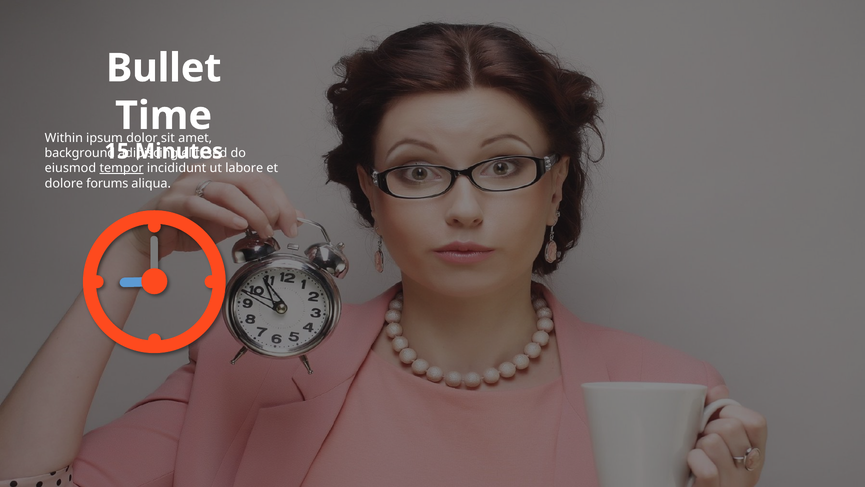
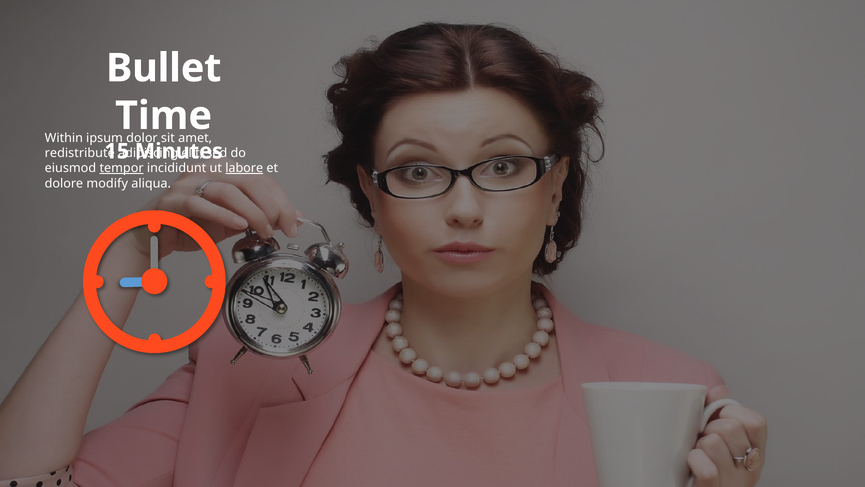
background: background -> redistribute (80, 153)
labore underline: none -> present (244, 168)
forums: forums -> modify (107, 183)
